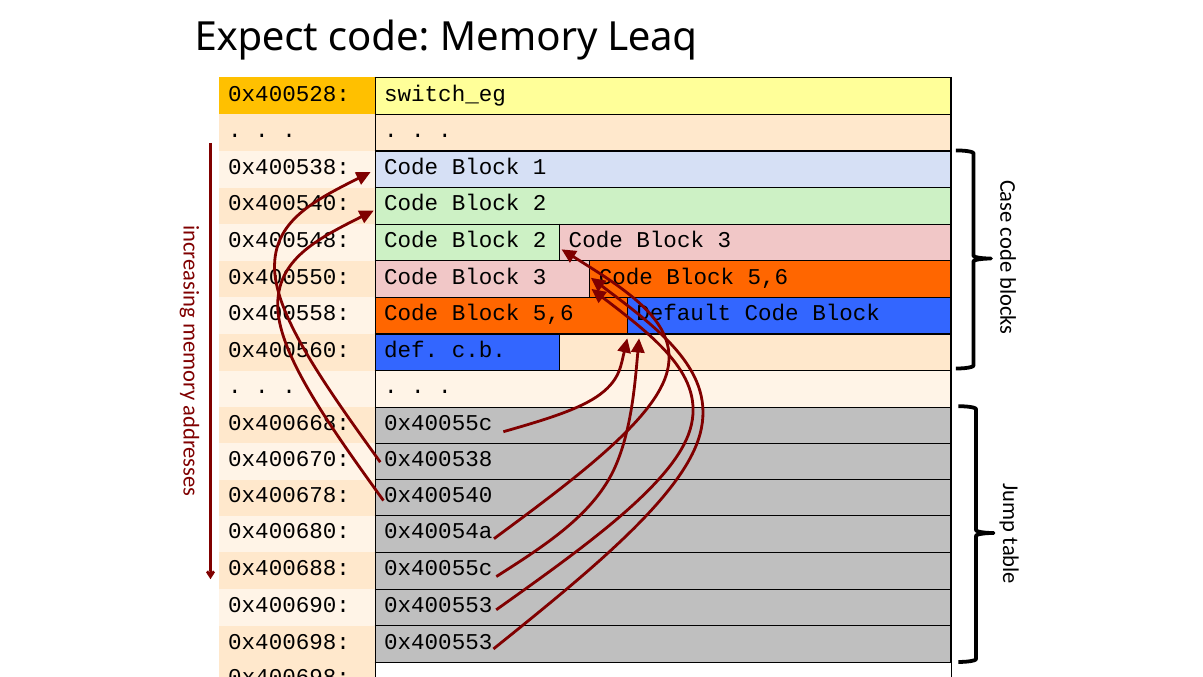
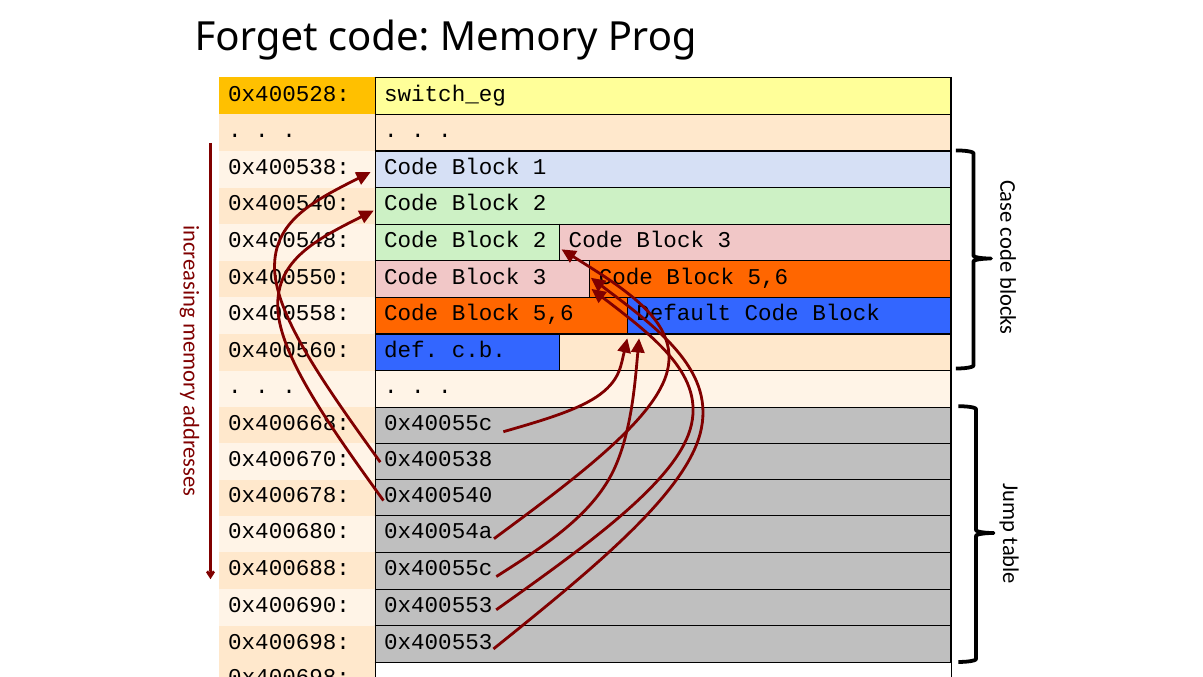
Expect: Expect -> Forget (256, 37)
Leaq: Leaq -> Prog (652, 37)
